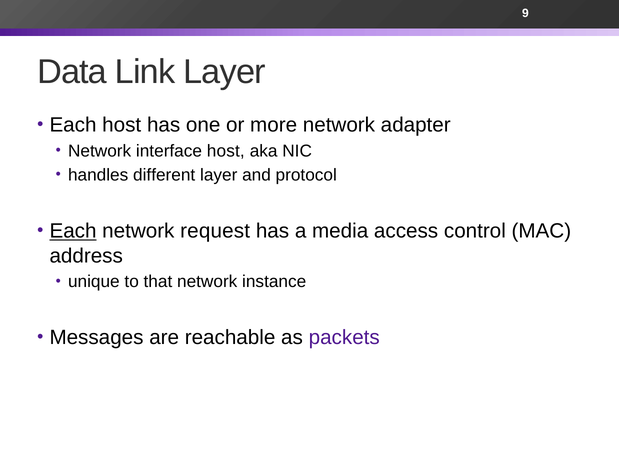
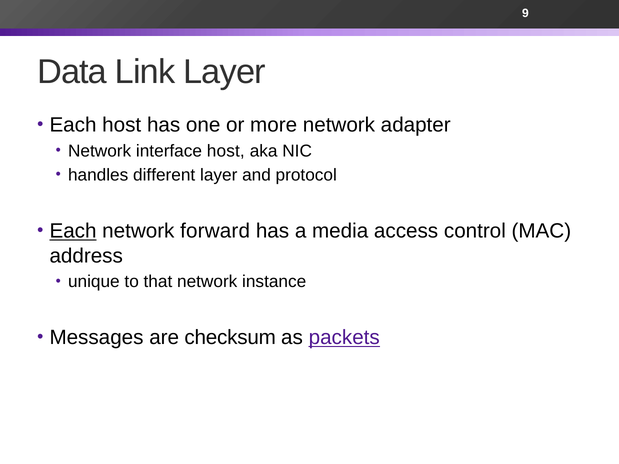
request: request -> forward (215, 231)
reachable: reachable -> checksum (230, 338)
packets underline: none -> present (344, 338)
